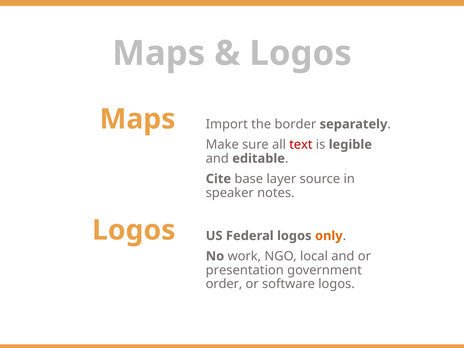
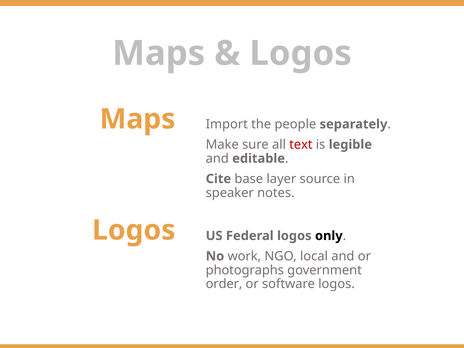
border: border -> people (295, 124)
only colour: orange -> black (329, 236)
presentation: presentation -> photographs (245, 270)
